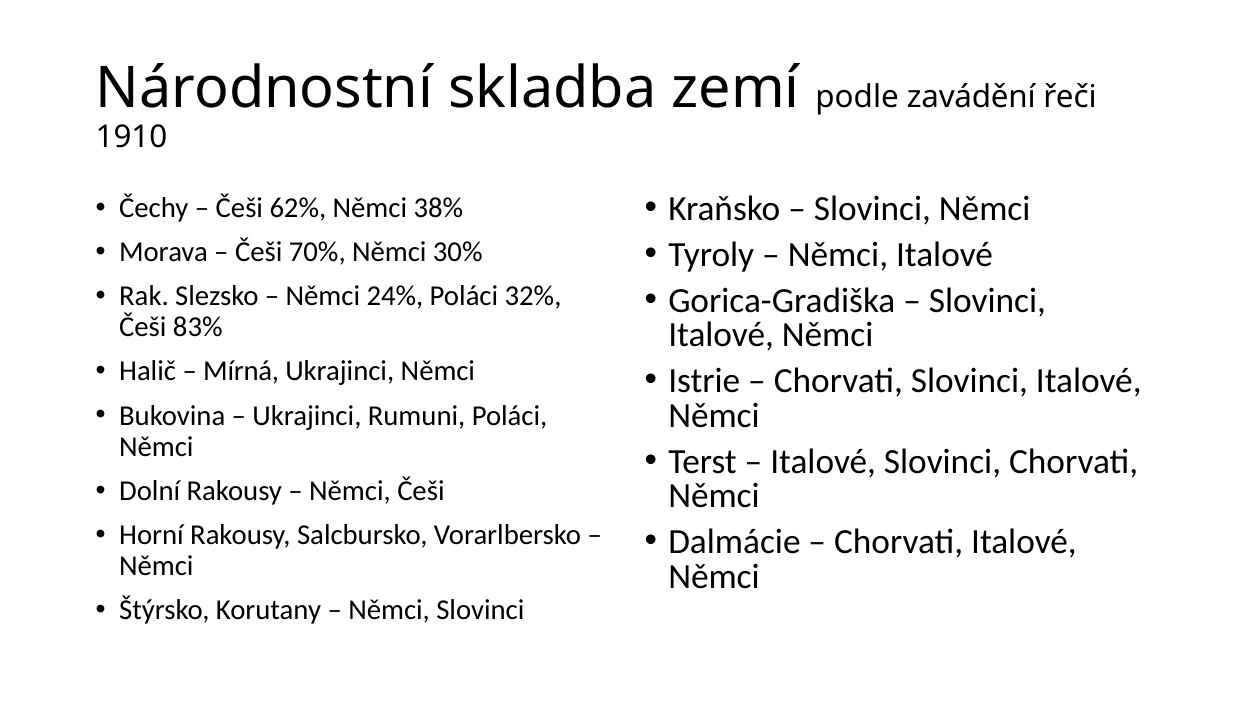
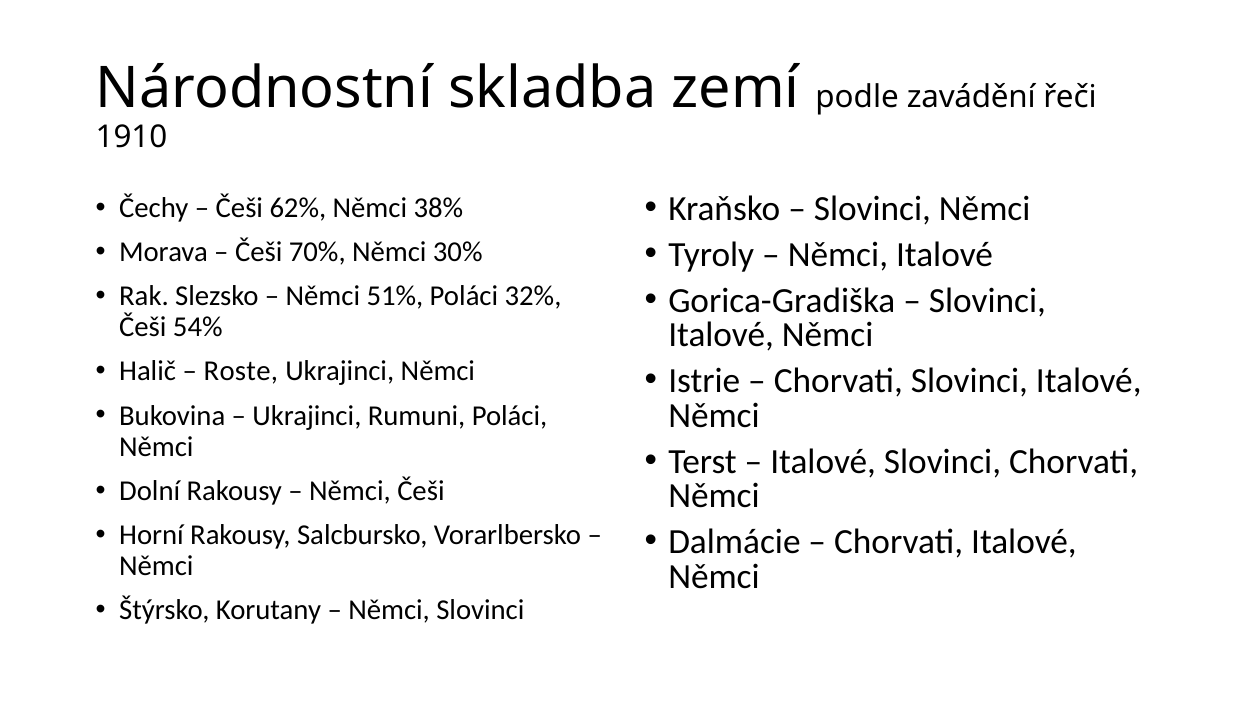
24%: 24% -> 51% (395, 296)
83%: 83% -> 54% (198, 327)
Mírná: Mírná -> Roste (241, 371)
